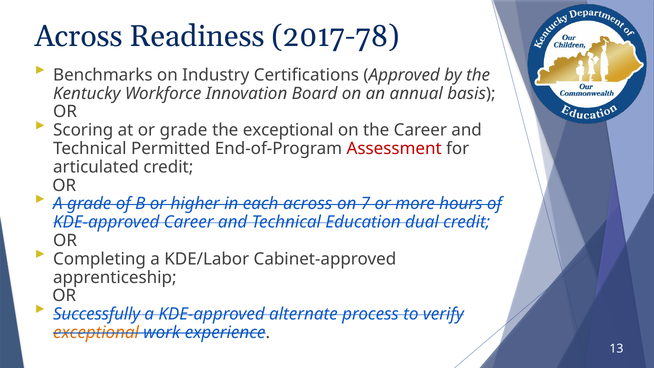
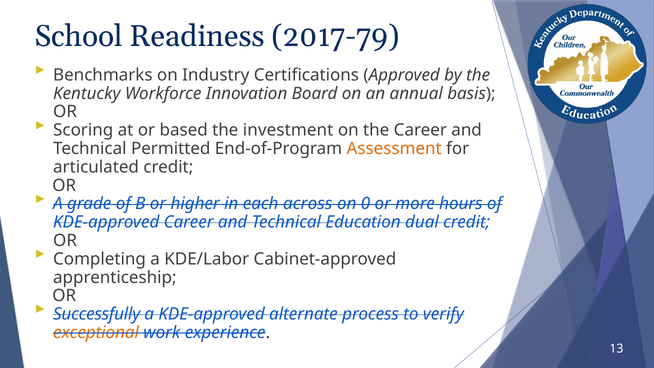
Across: Across -> School (79, 36)
2017-78: 2017-78 -> 2017-79 (335, 36)
or grade: grade -> based (184, 130)
the exceptional: exceptional -> investment (288, 130)
Assessment colour: red -> orange (394, 149)
7: 7 -> 0 (366, 204)
